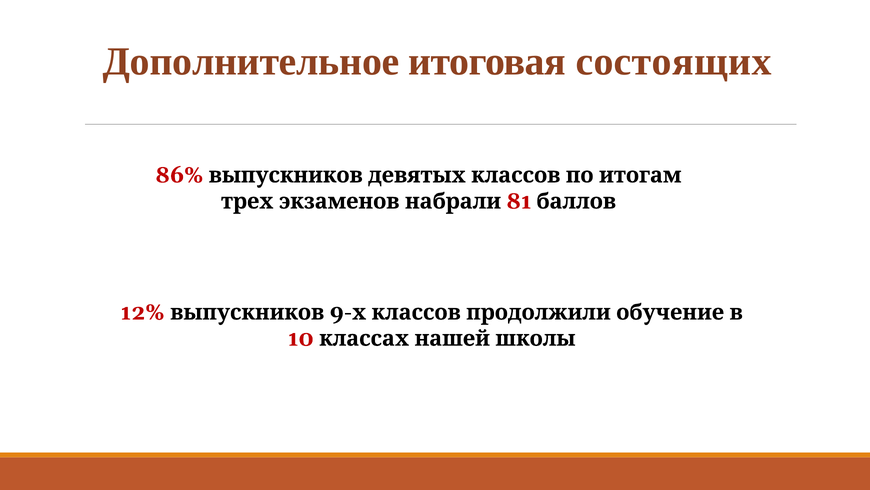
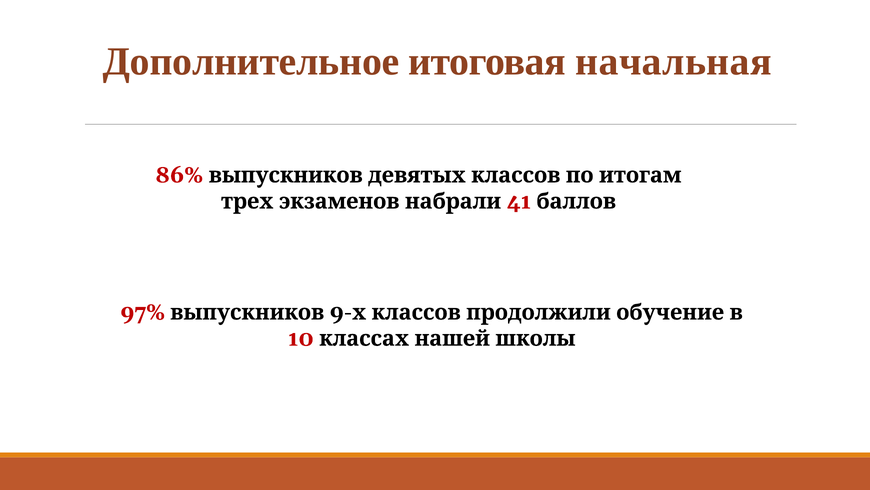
состоящих: состоящих -> начальная (674, 62)
81: 81 -> 41 (519, 201)
12%: 12% -> 97% (143, 312)
